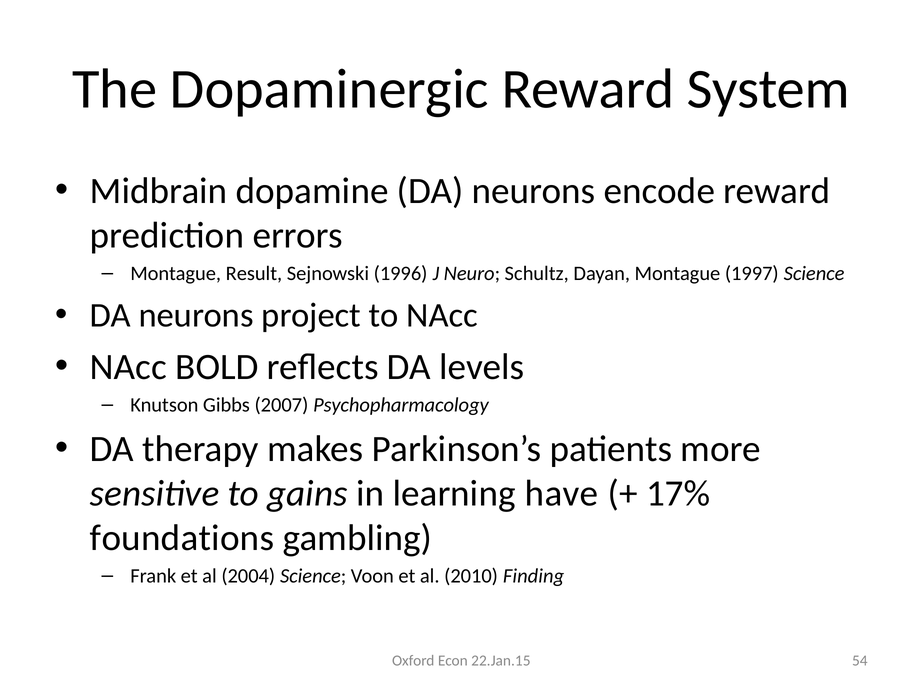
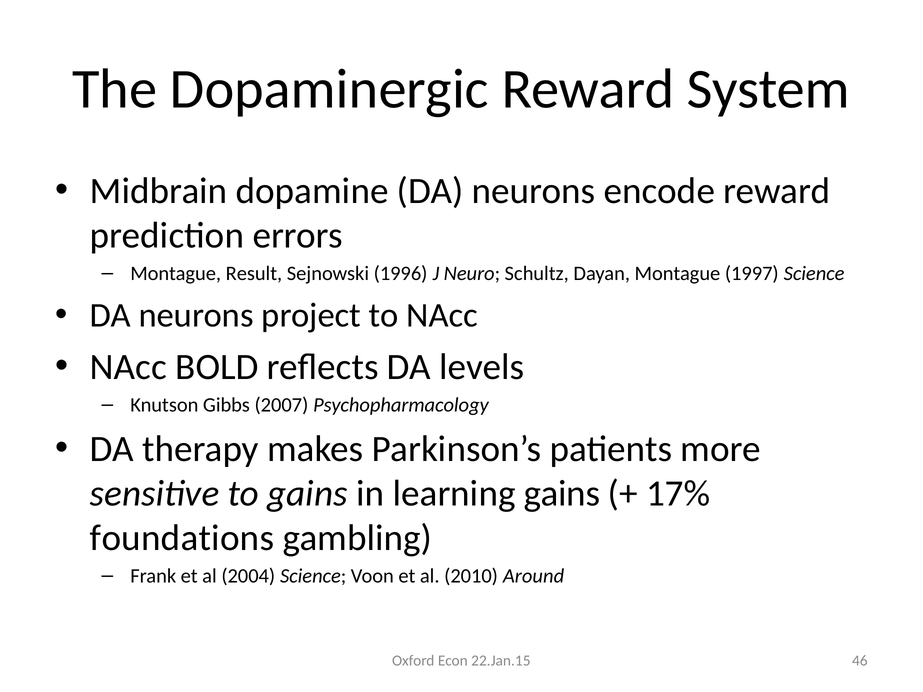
learning have: have -> gains (562, 494)
Finding: Finding -> Around (534, 576)
54: 54 -> 46 (860, 661)
